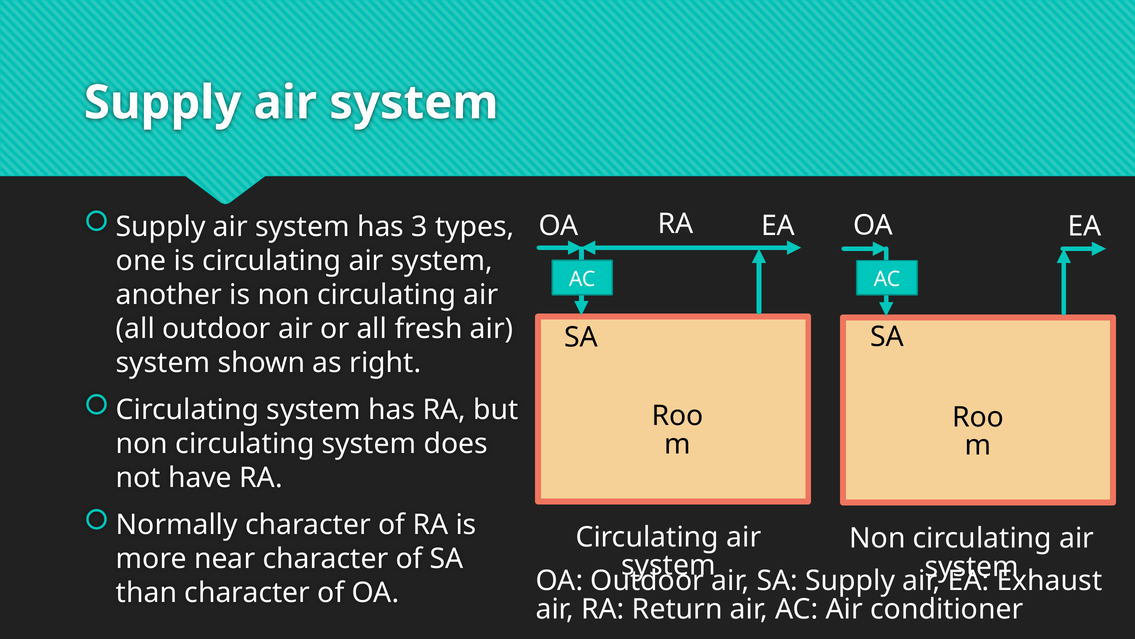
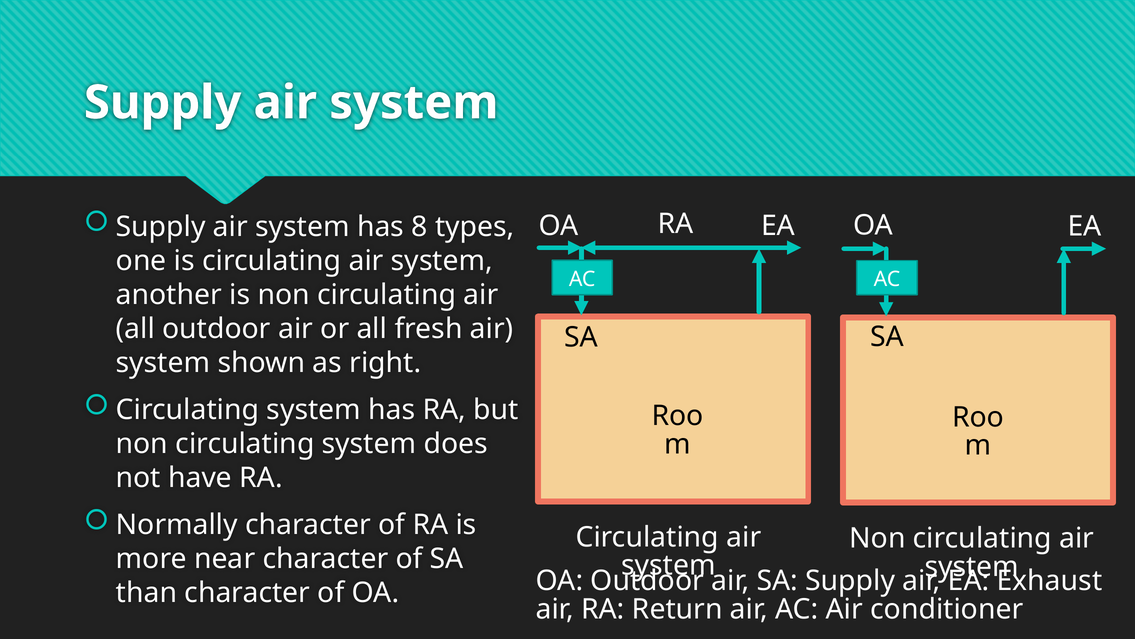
3: 3 -> 8 (420, 226)
